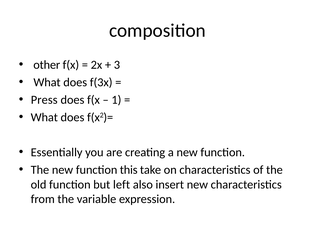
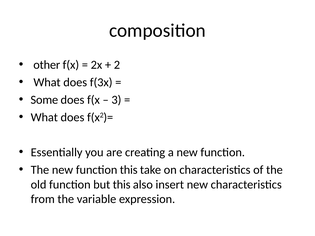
3: 3 -> 2 (117, 65)
Press: Press -> Some (44, 100)
1: 1 -> 3 (116, 100)
but left: left -> this (122, 185)
